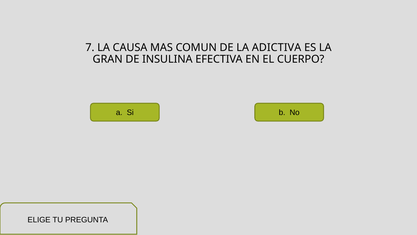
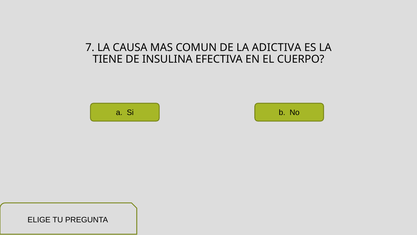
GRAN: GRAN -> TIENE (108, 59)
